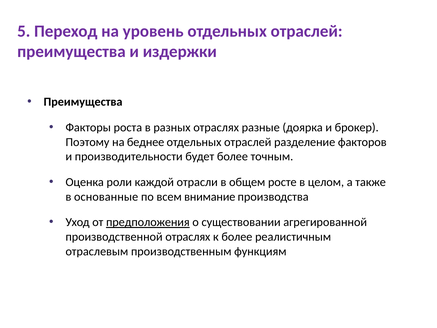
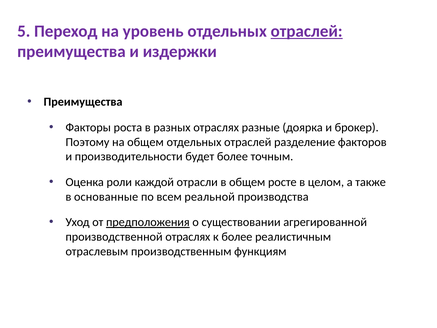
отраслей underline: none -> present (307, 31)
на беднее: беднее -> общем (145, 142)
внимание: внимание -> реальной (210, 197)
